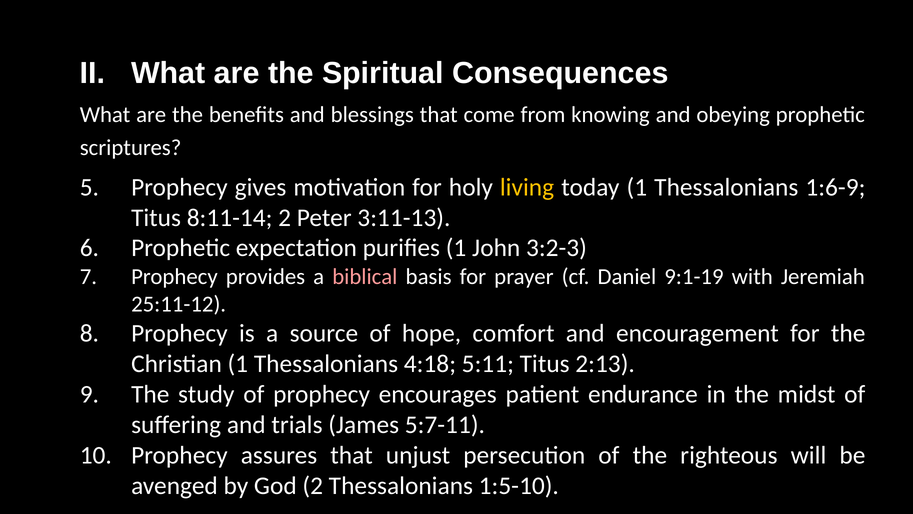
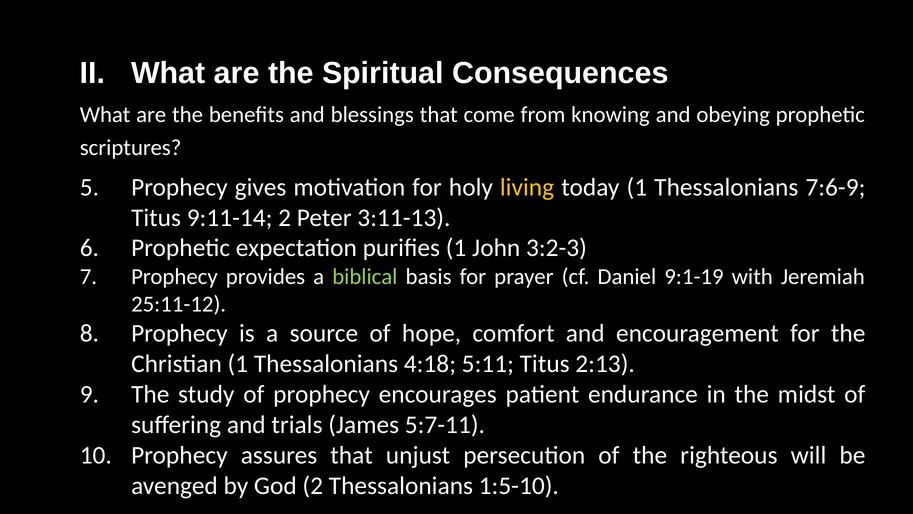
1:6-9: 1:6-9 -> 7:6-9 (835, 187)
8:11-14: 8:11-14 -> 9:11-14 (230, 217)
biblical colour: pink -> light green (365, 277)
